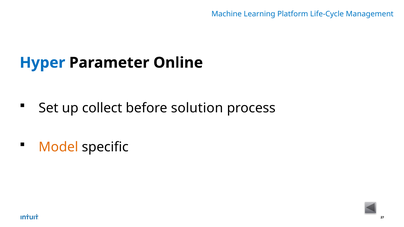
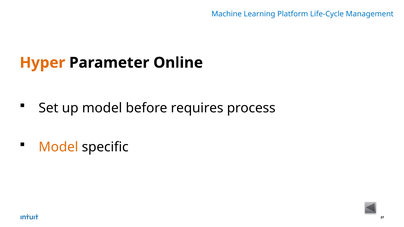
Hyper colour: blue -> orange (42, 63)
up collect: collect -> model (102, 108)
solution: solution -> requires (197, 108)
